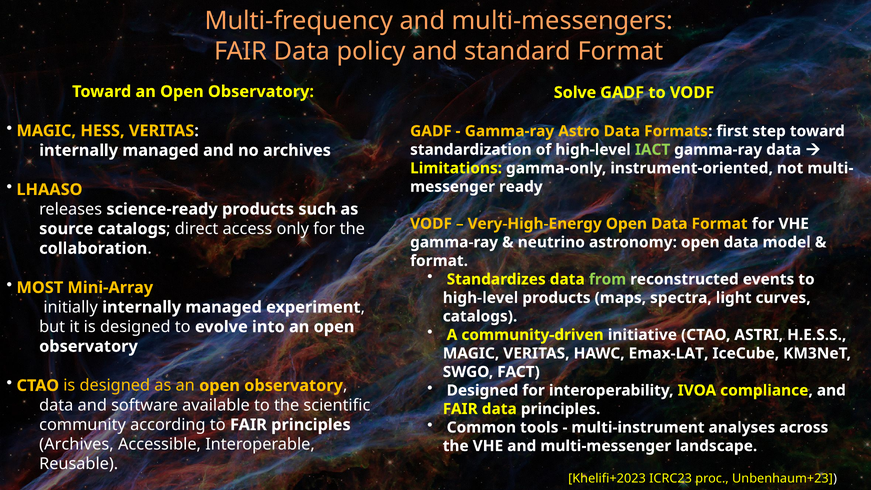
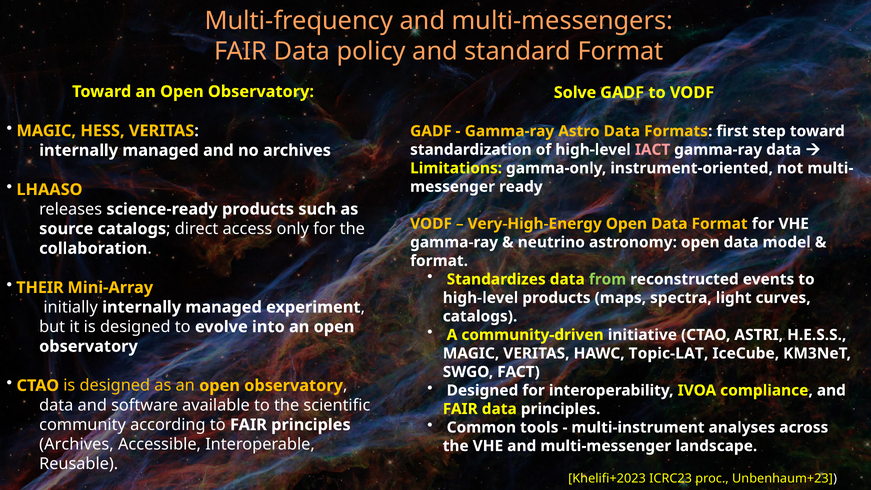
IACT colour: light green -> pink (653, 150)
MOST: MOST -> THEIR (40, 288)
Emax-LAT: Emax-LAT -> Topic-LAT (668, 353)
